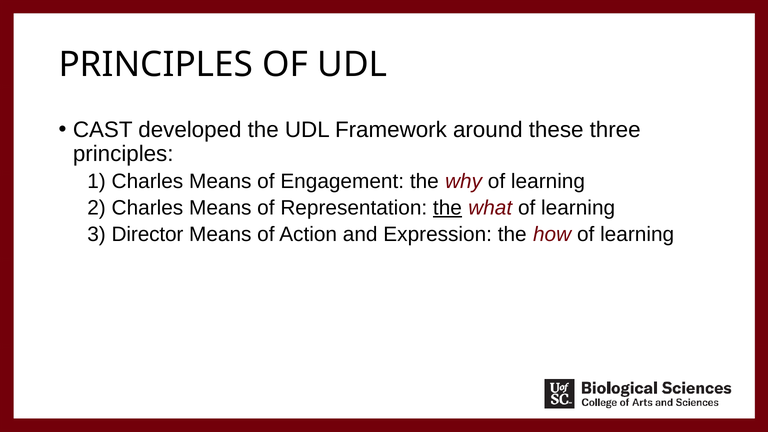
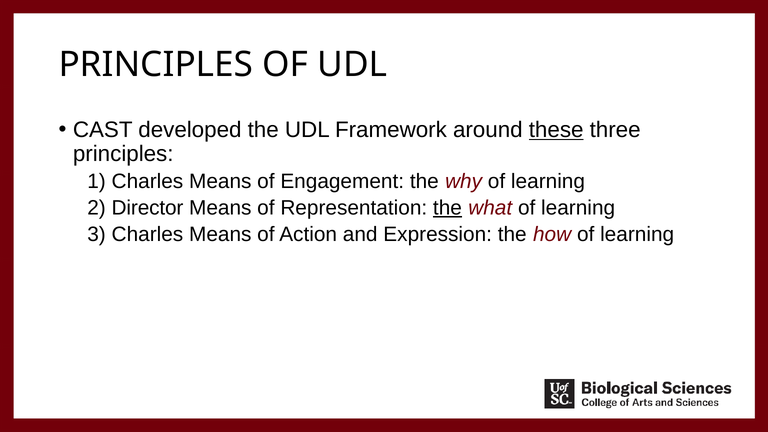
these underline: none -> present (556, 130)
2 Charles: Charles -> Director (148, 208)
3 Director: Director -> Charles (147, 234)
